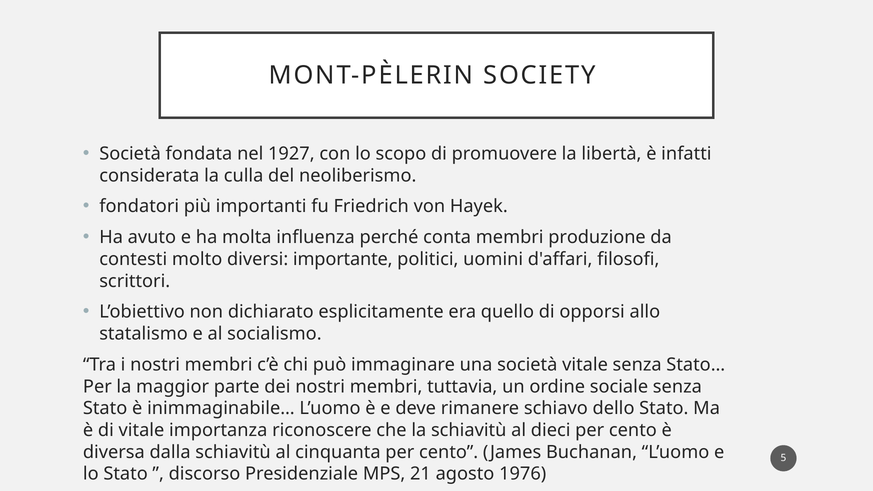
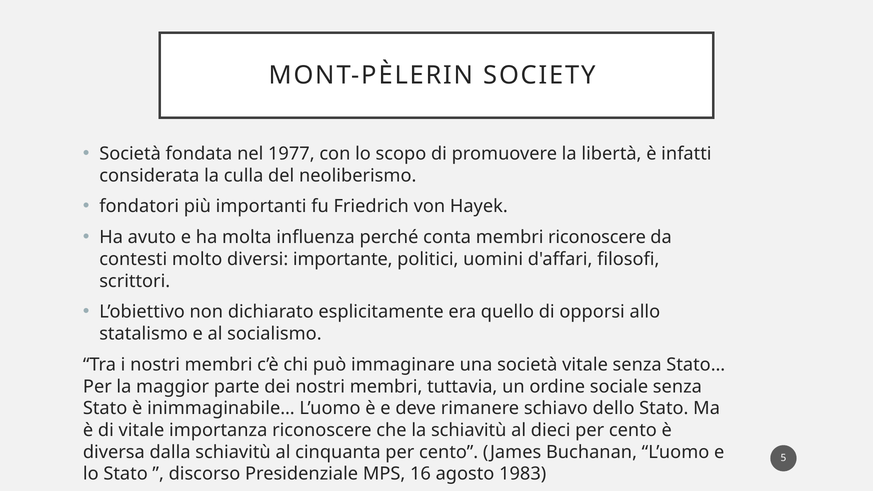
1927: 1927 -> 1977 (291, 154)
membri produzione: produzione -> riconoscere (597, 237)
21: 21 -> 16 (420, 474)
1976: 1976 -> 1983 (523, 474)
